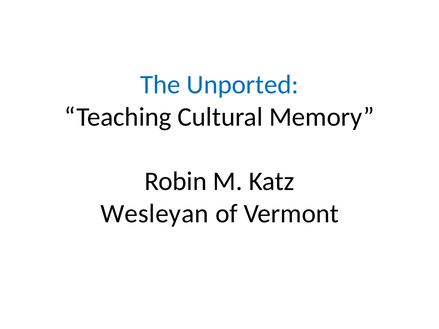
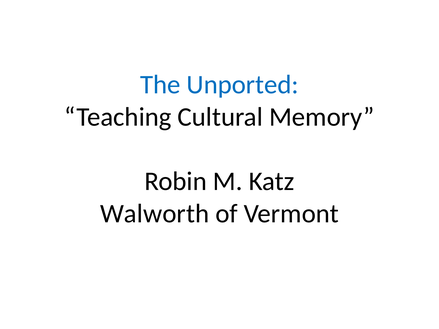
Wesleyan: Wesleyan -> Walworth (155, 214)
